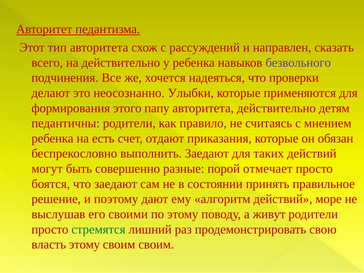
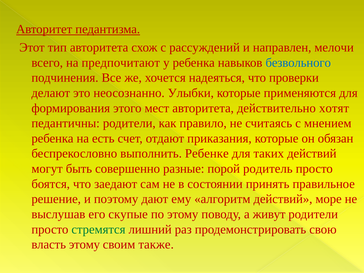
сказать: сказать -> мелочи (334, 47)
на действительно: действительно -> предпочитают (121, 63)
безвольного colour: purple -> blue (298, 63)
папу: папу -> мест (157, 108)
детям: детям -> хотят (334, 108)
выполнить Заедают: Заедают -> Ребенке (207, 154)
отмечает: отмечает -> родитель (268, 169)
своими: своими -> скупые (128, 214)
своим своим: своим -> также (156, 245)
